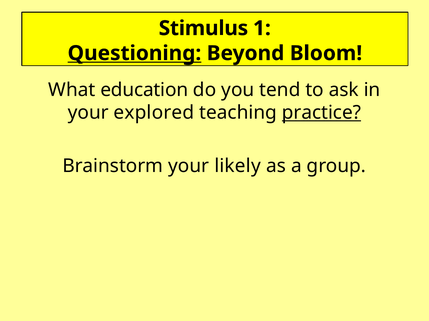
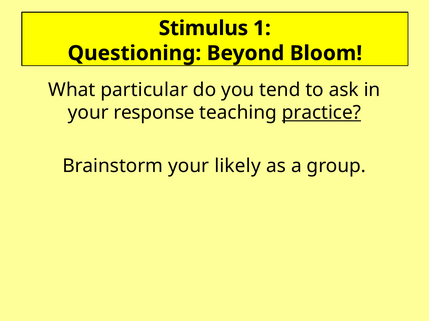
Questioning underline: present -> none (134, 53)
education: education -> particular (144, 90)
explored: explored -> response (154, 113)
